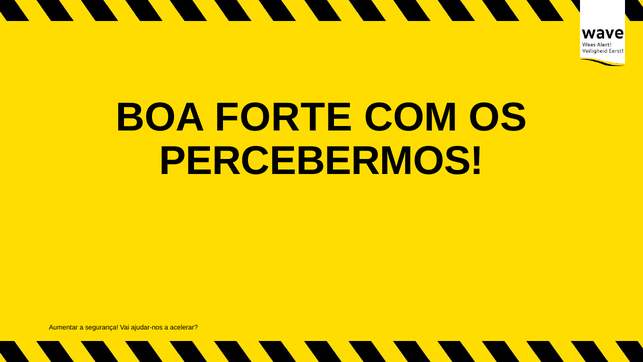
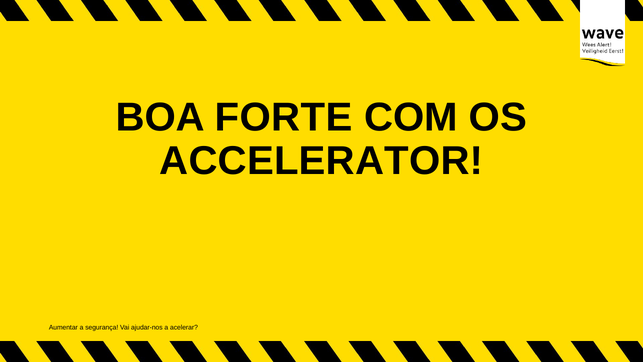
PERCEBERMOS: PERCEBERMOS -> ACCELERATOR (321, 161)
